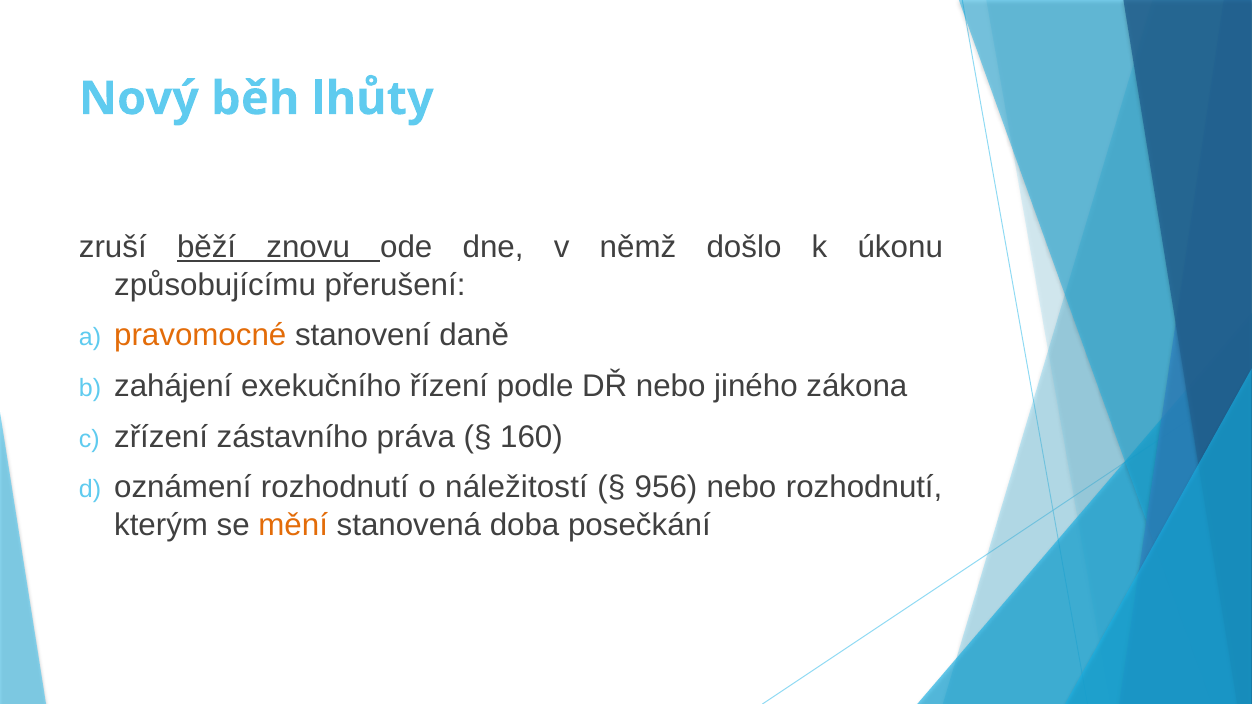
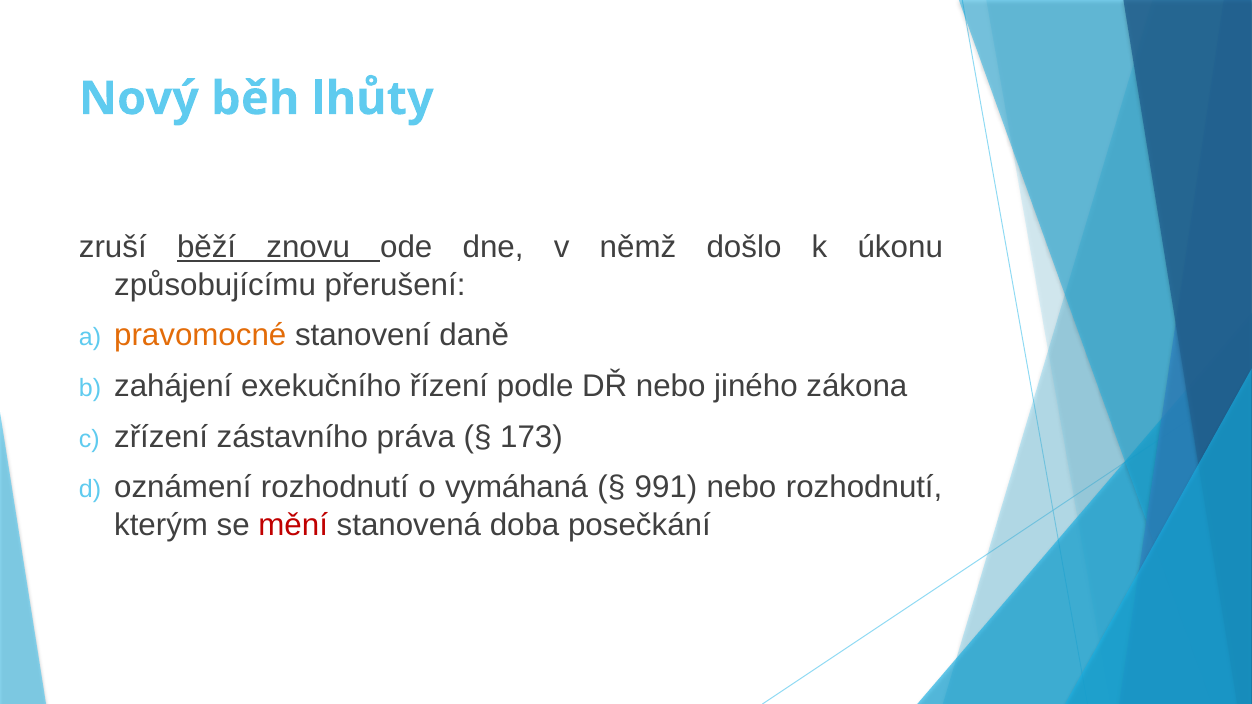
160: 160 -> 173 (531, 437)
náležitostí: náležitostí -> vymáhaná (517, 488)
956: 956 -> 991 (666, 488)
mění colour: orange -> red (293, 525)
